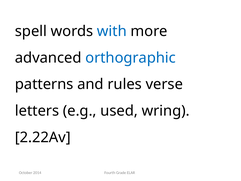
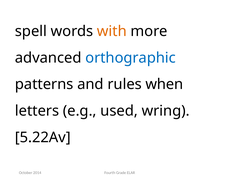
with colour: blue -> orange (112, 31)
verse: verse -> when (164, 84)
2.22Av: 2.22Av -> 5.22Av (43, 137)
